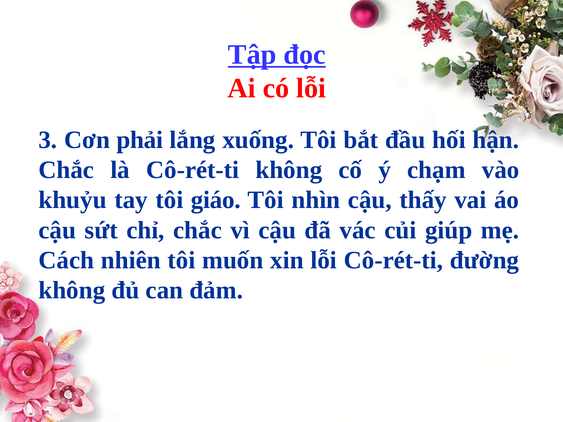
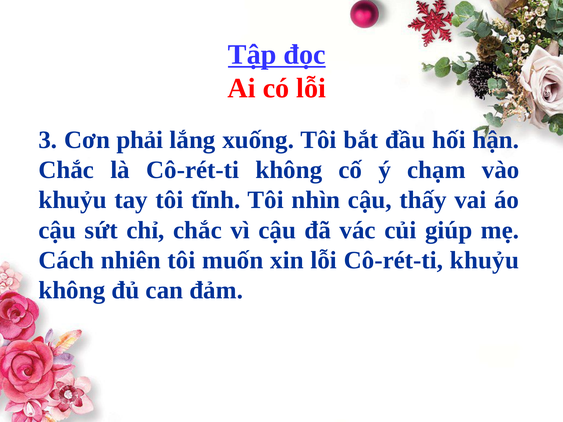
giáo: giáo -> tĩnh (216, 200)
Cô-rét-ti đường: đường -> khuỷu (484, 260)
